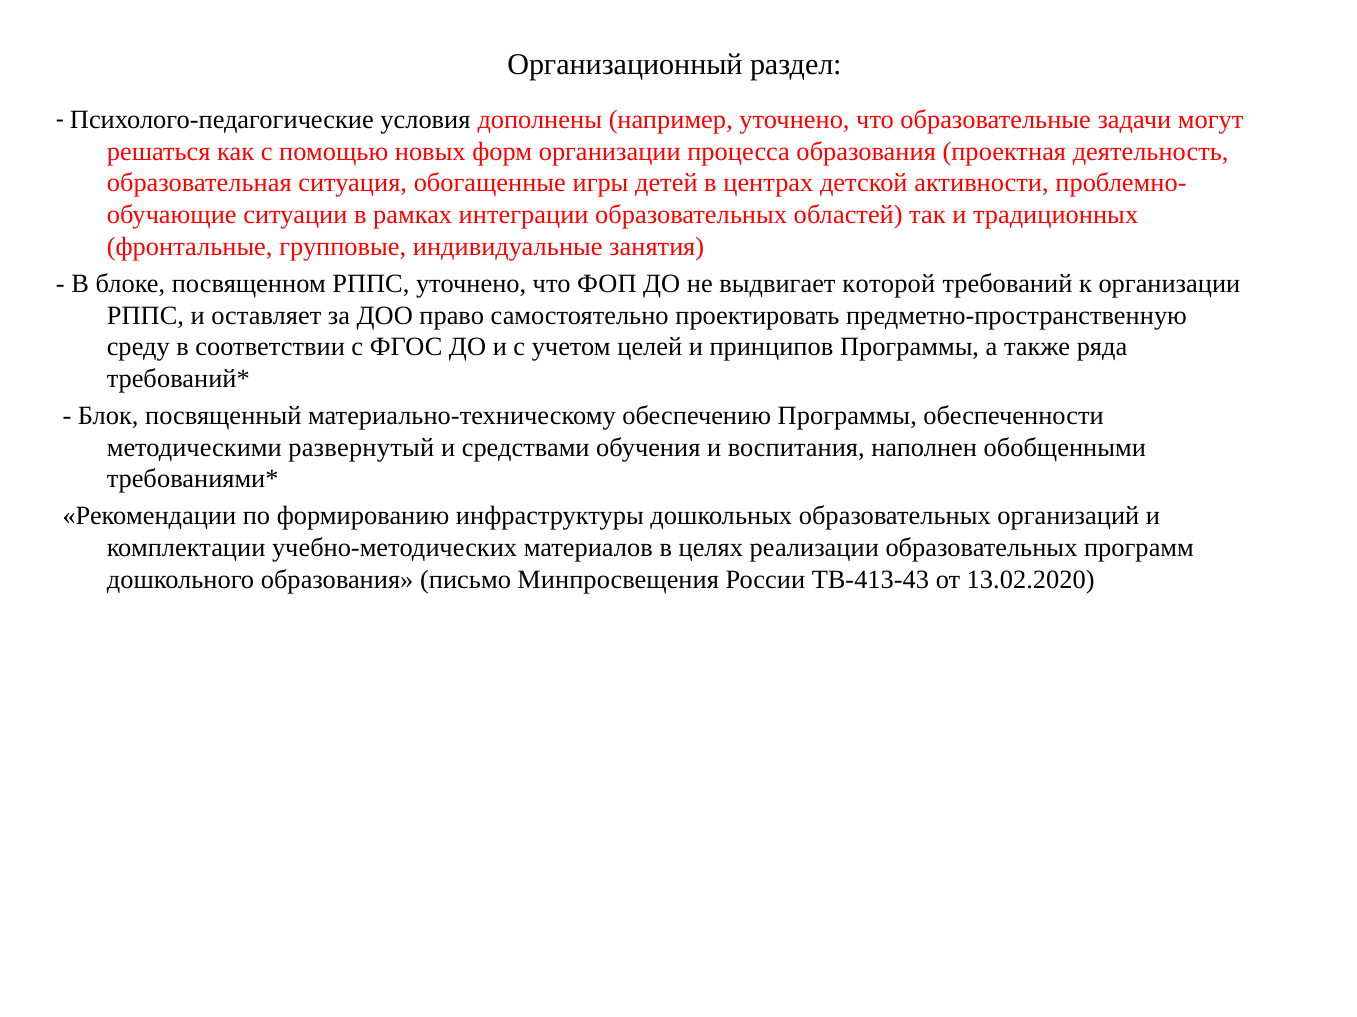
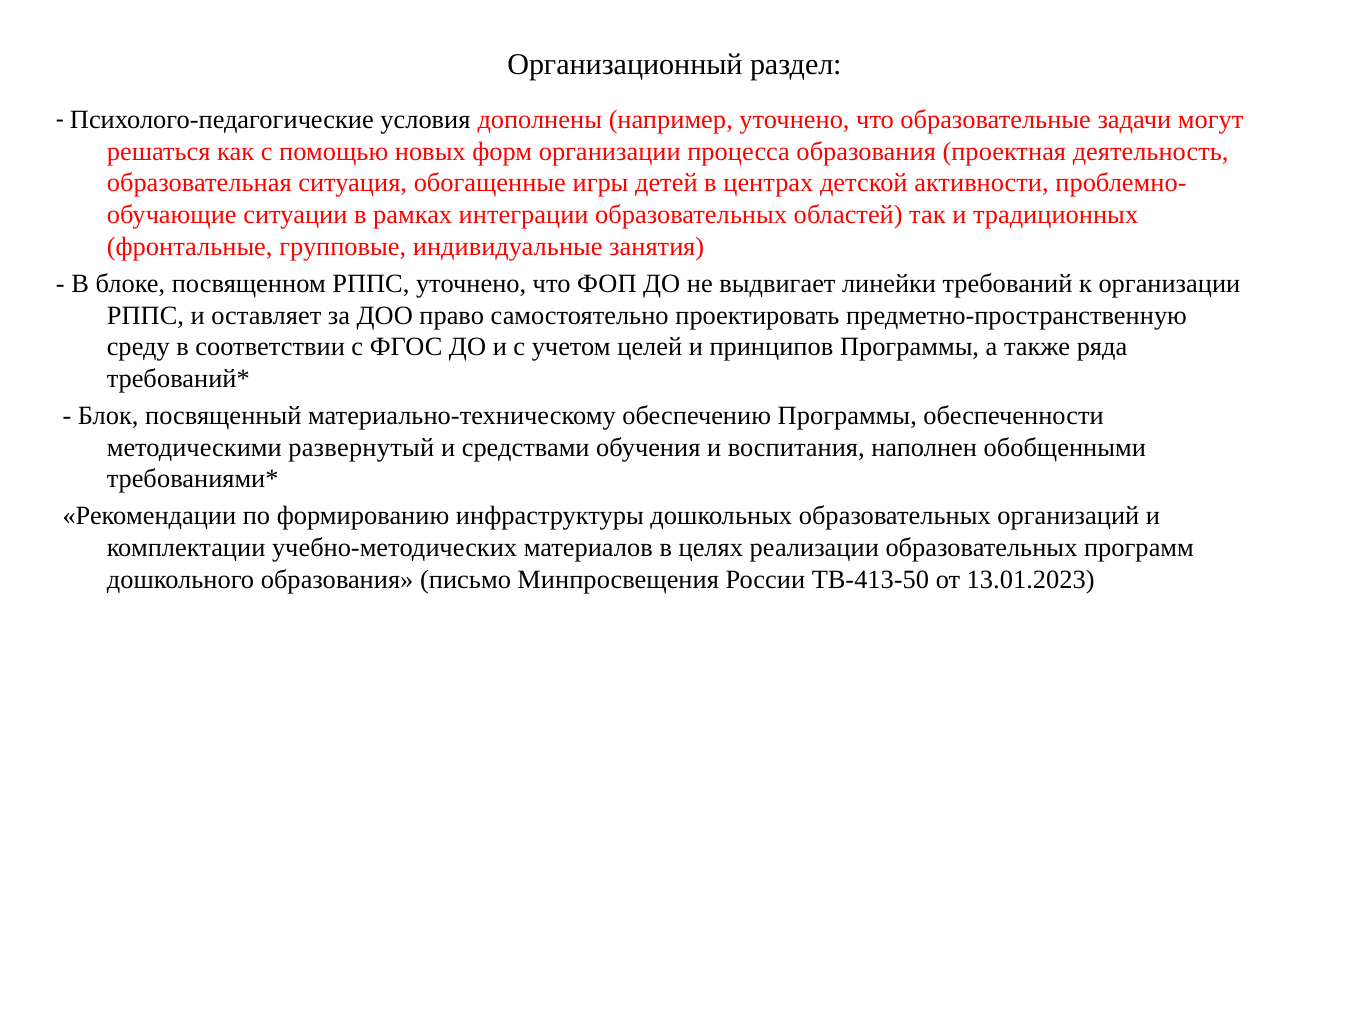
которой: которой -> линейки (889, 284)
ТВ-413-43: ТВ-413-43 -> ТВ-413-50 (870, 580)
13.02.2020: 13.02.2020 -> 13.01.2023 (1031, 580)
